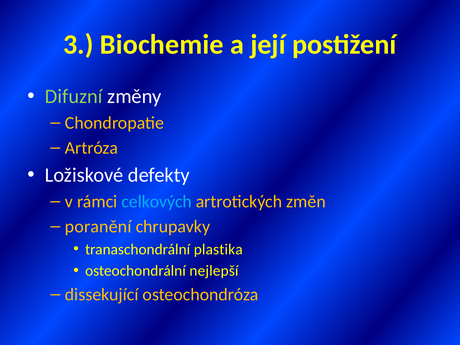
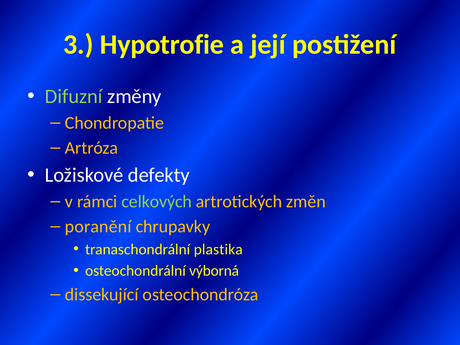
Biochemie: Biochemie -> Hypotrofie (162, 45)
celkových colour: light blue -> light green (157, 202)
nejlepší: nejlepší -> výborná (214, 271)
